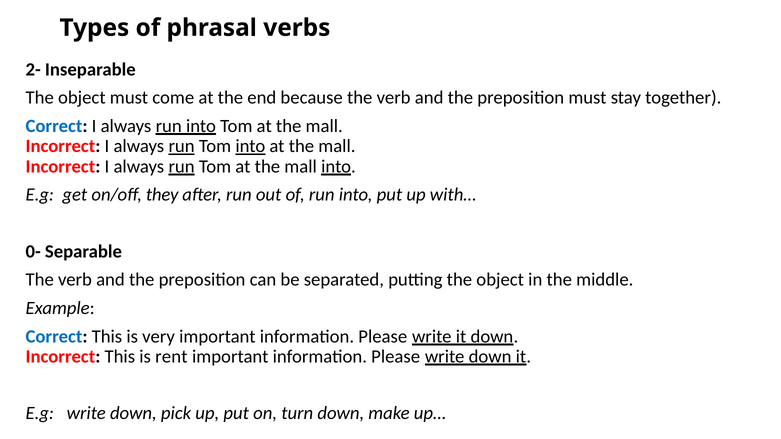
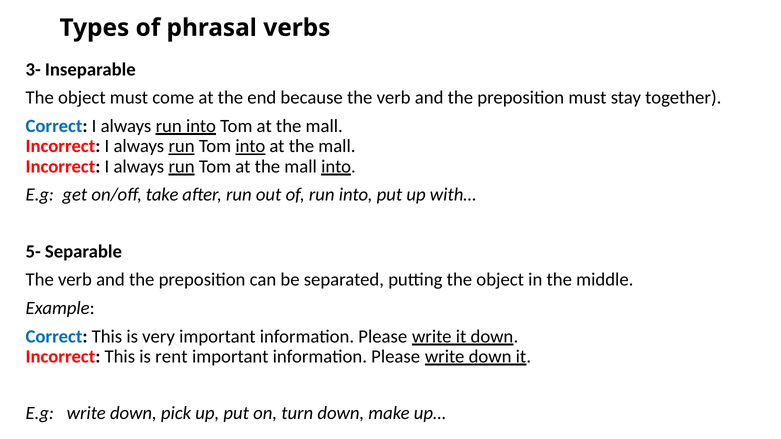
2-: 2- -> 3- (33, 70)
they: they -> take (162, 195)
0-: 0- -> 5- (33, 252)
